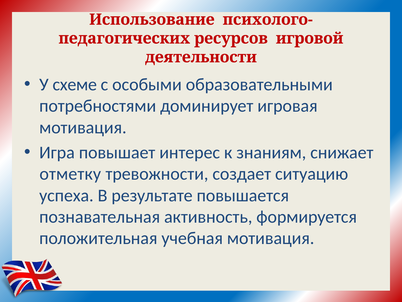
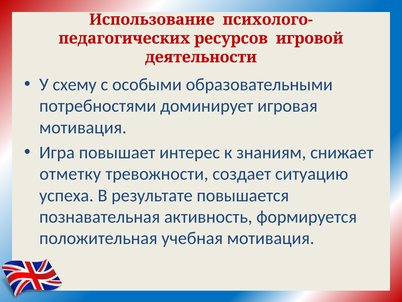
схеме: схеме -> схему (75, 84)
